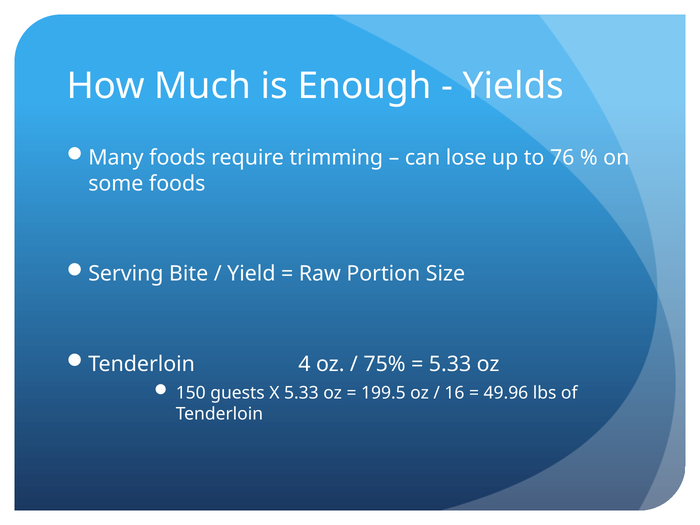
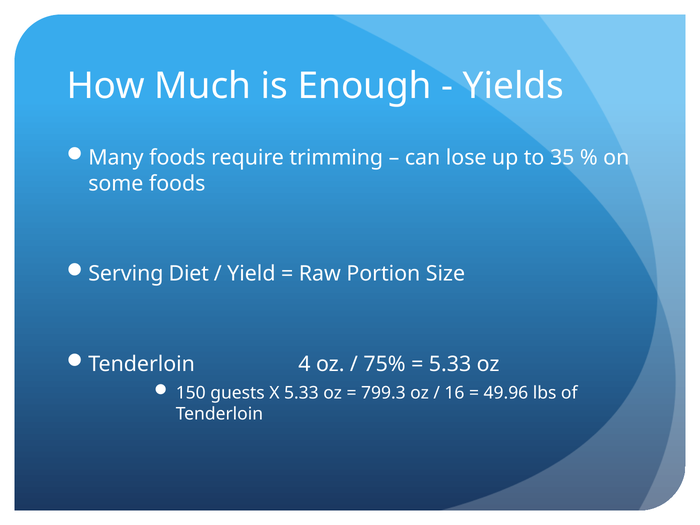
76: 76 -> 35 (562, 158)
Bite: Bite -> Diet (189, 274)
199.5: 199.5 -> 799.3 (383, 393)
